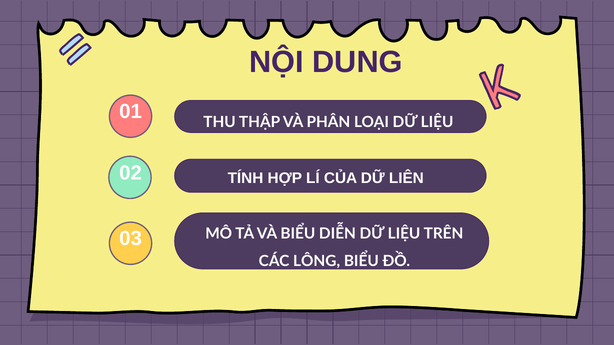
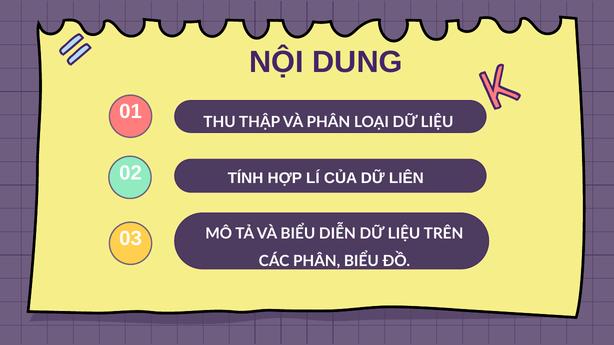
CÁC LÔNG: LÔNG -> PHÂN (317, 261)
